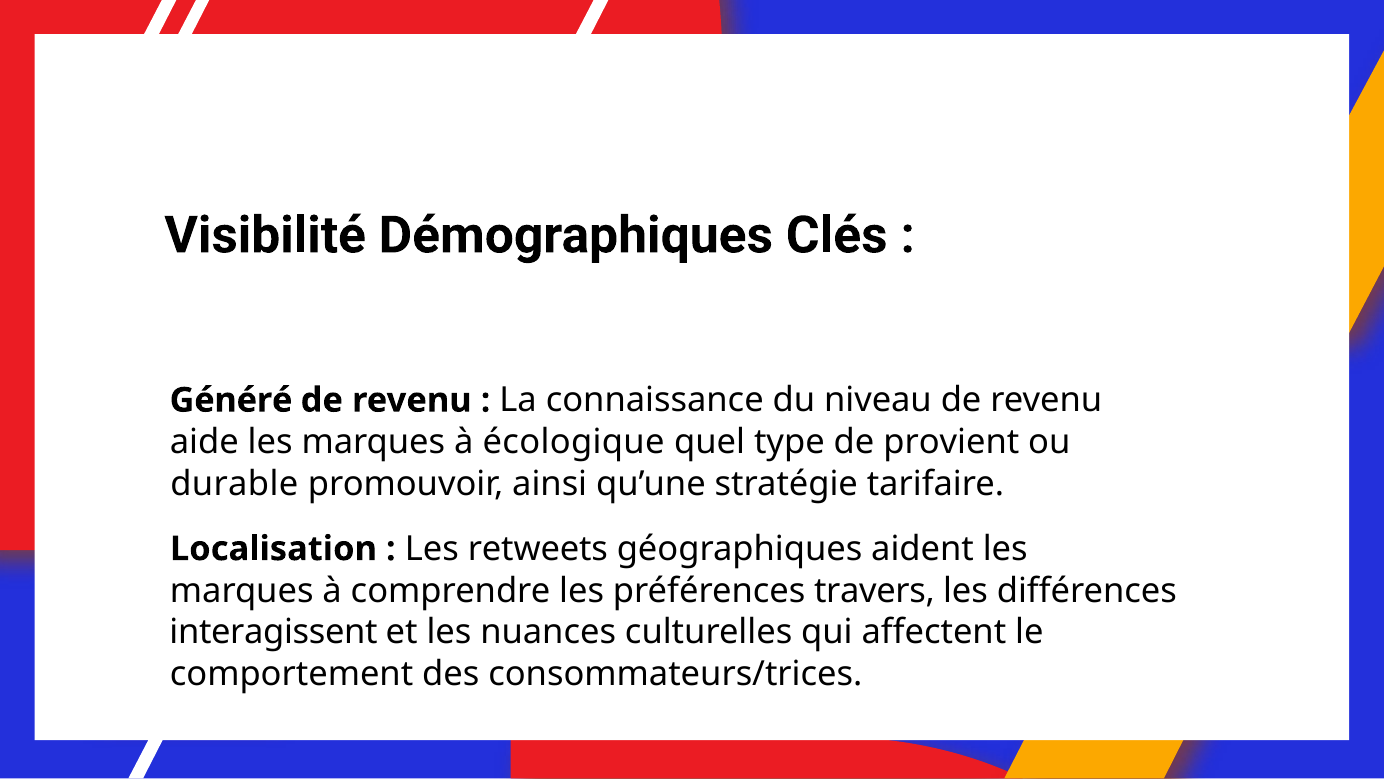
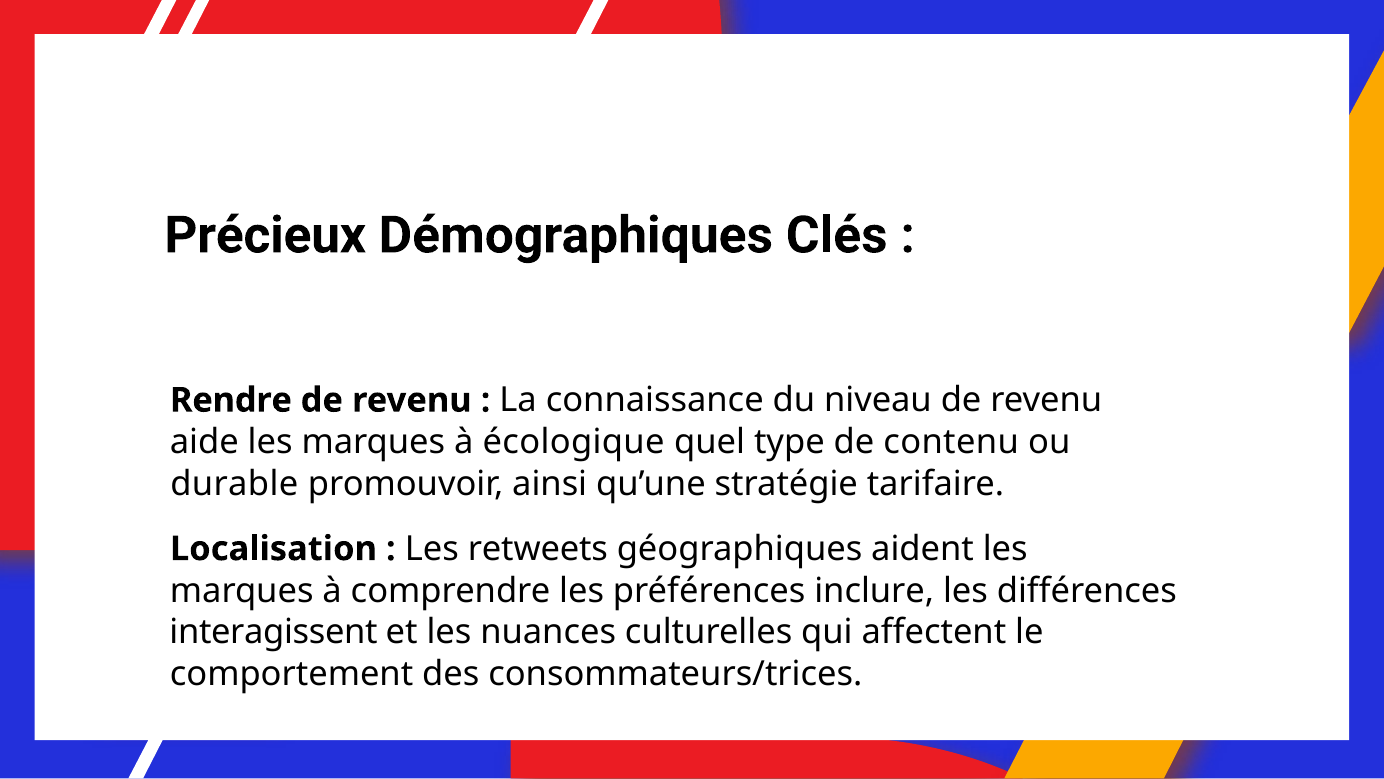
Visibilité: Visibilité -> Précieux (265, 235)
Généré: Généré -> Rendre (231, 400)
provient: provient -> contenu (951, 442)
travers: travers -> inclure (874, 590)
